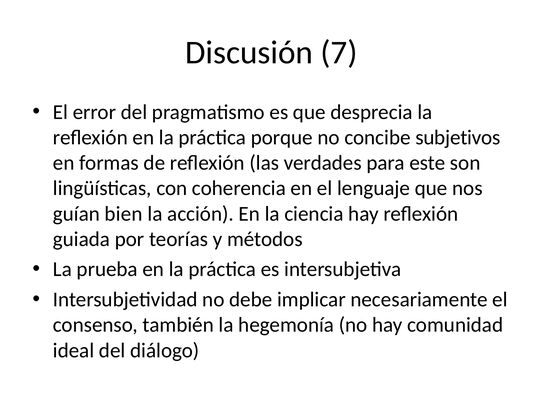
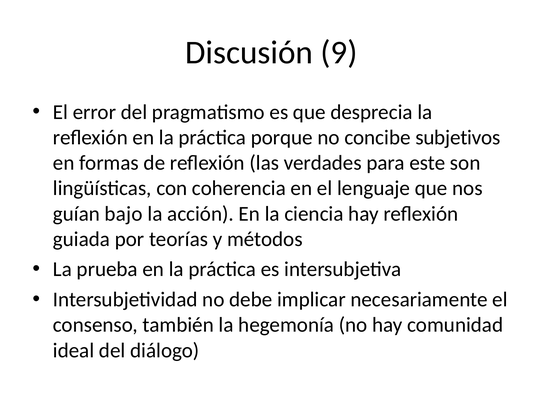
7: 7 -> 9 (339, 53)
bien: bien -> bajo (124, 213)
